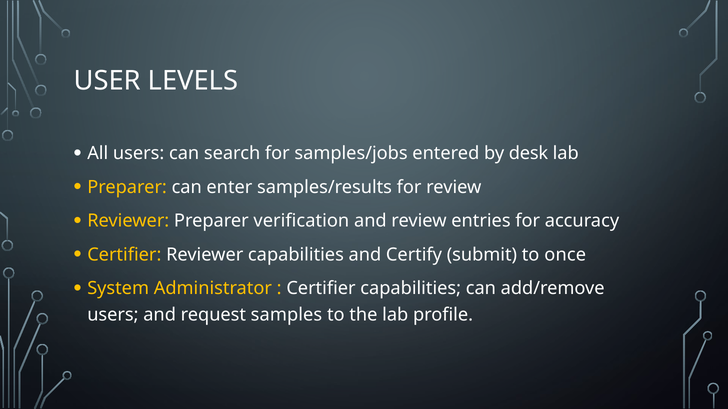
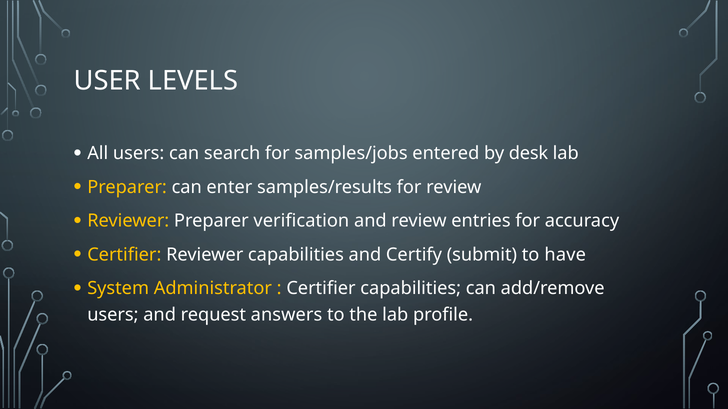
once: once -> have (565, 255)
samples: samples -> answers (286, 315)
